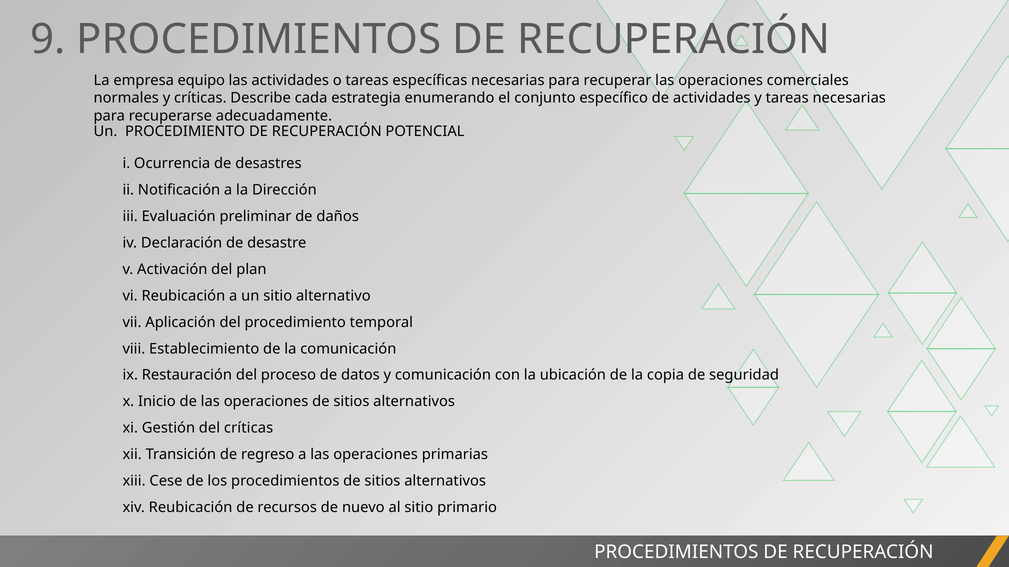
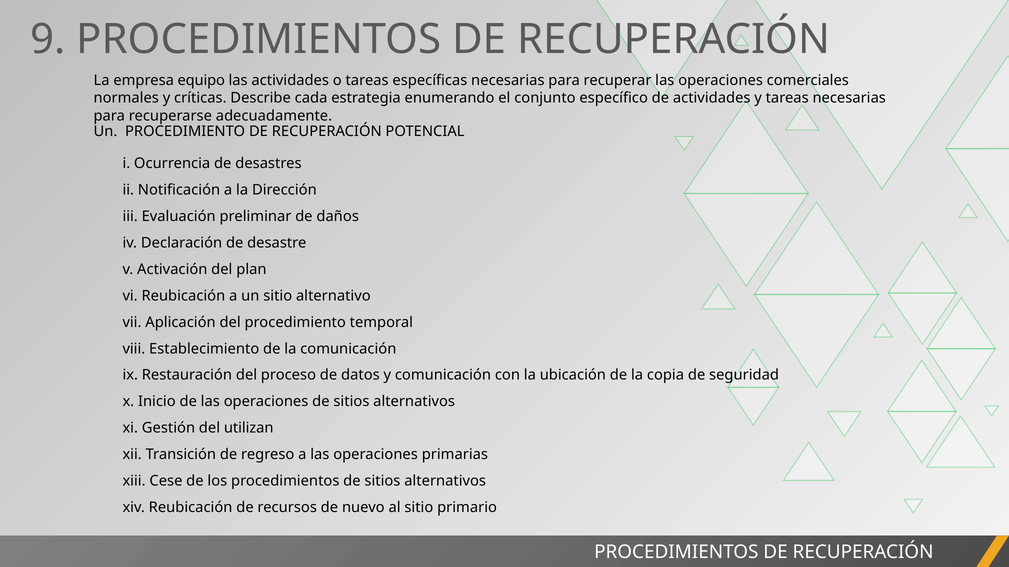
del críticas: críticas -> utilizan (249, 428)
